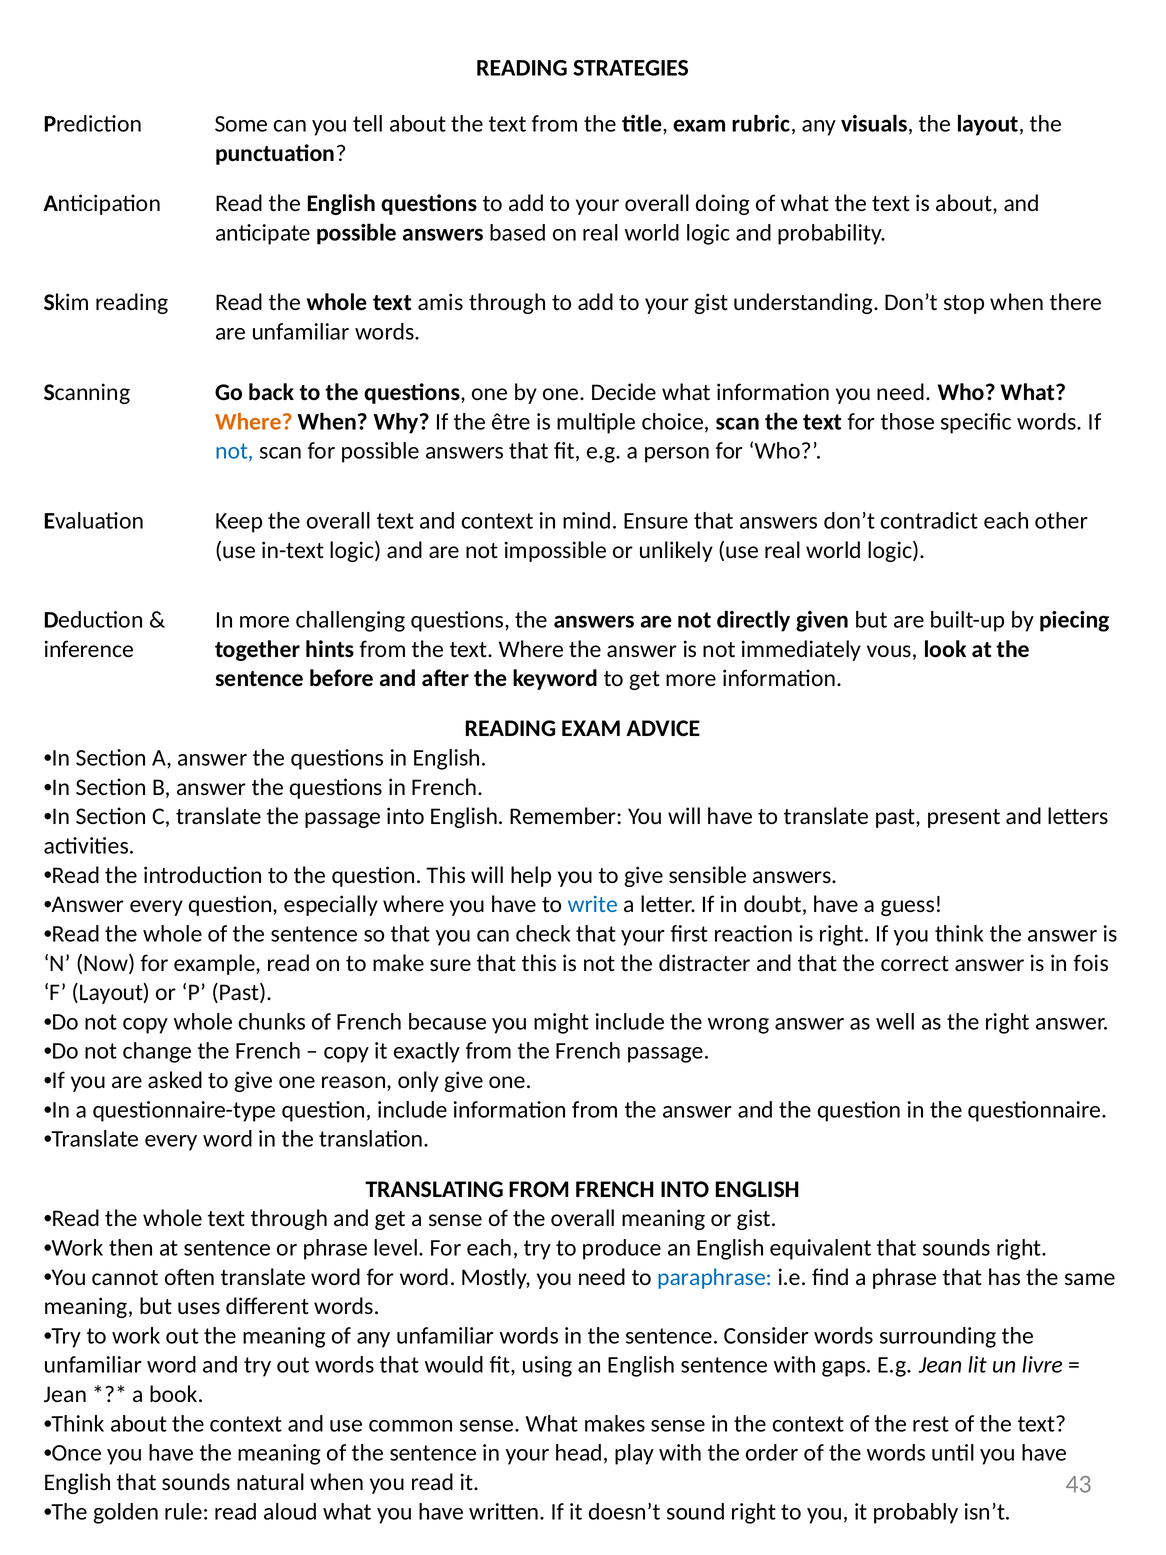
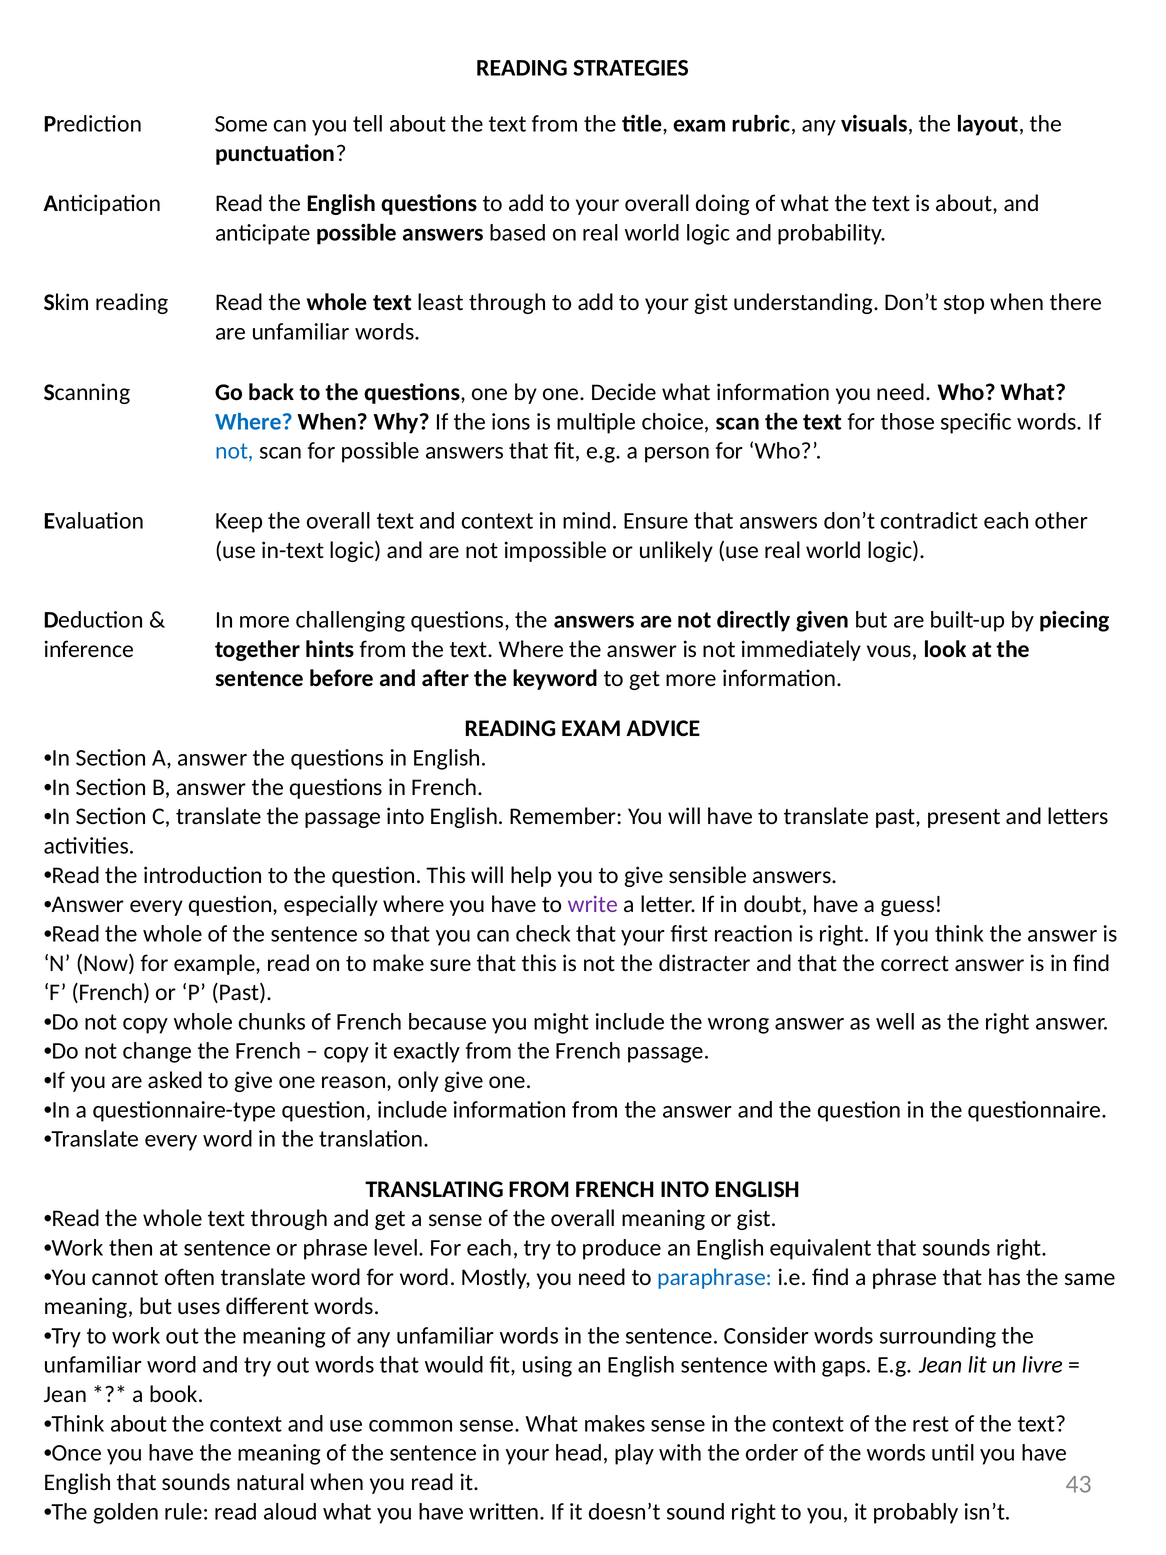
amis: amis -> least (440, 302)
Where colour: orange -> blue (254, 422)
être: être -> ions (511, 422)
write colour: blue -> purple (593, 904)
in fois: fois -> find (1092, 963)
F Layout: Layout -> French (111, 992)
